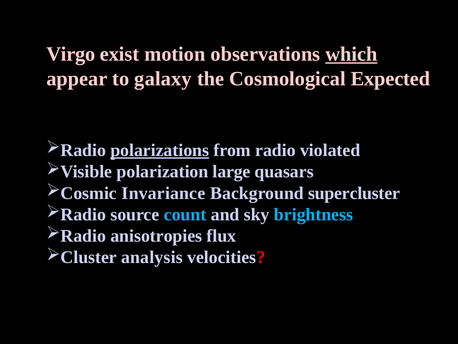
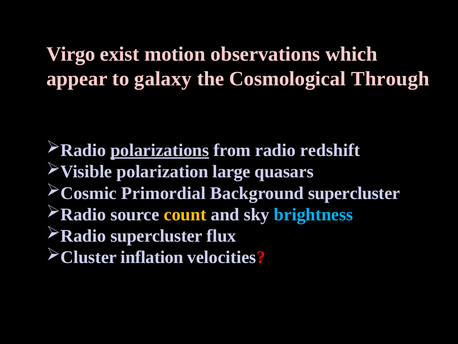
which underline: present -> none (351, 54)
Expected: Expected -> Through (390, 78)
violated: violated -> redshift (330, 150)
Invariance: Invariance -> Primordial (164, 193)
count colour: light blue -> yellow (185, 214)
anisotropies: anisotropies -> supercluster (156, 236)
analysis: analysis -> inflation (152, 257)
